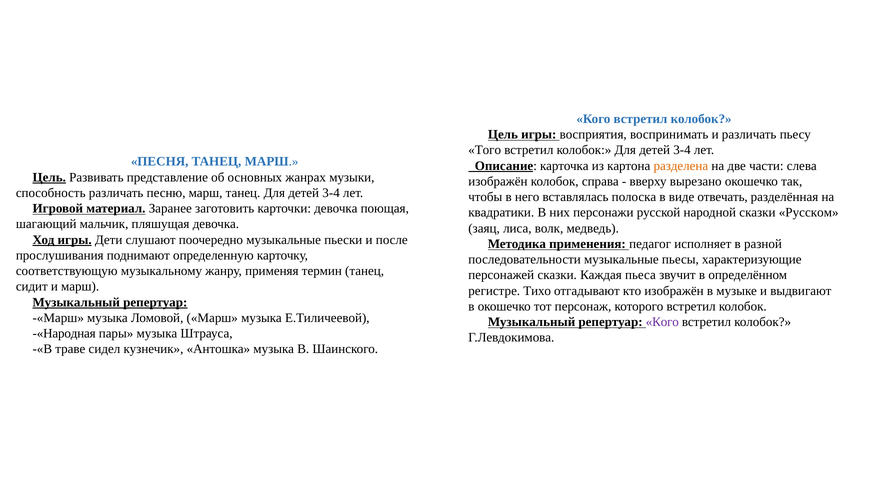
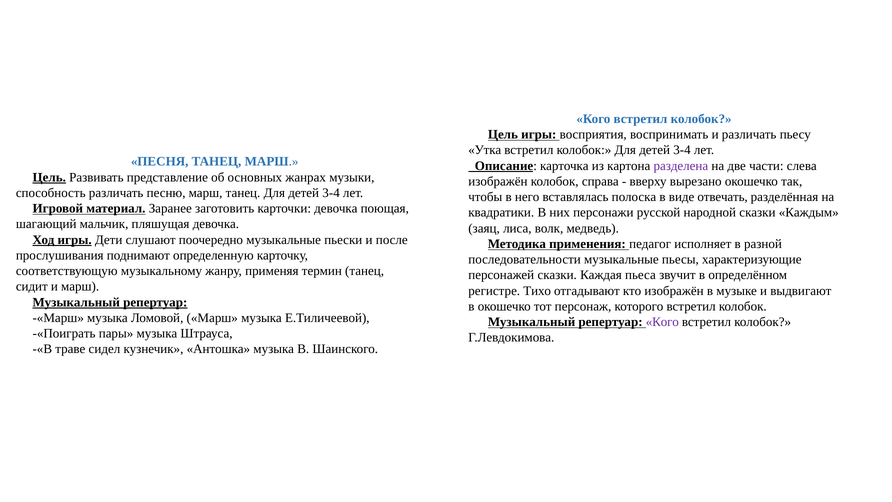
Того: Того -> Утка (485, 150)
разделена colour: orange -> purple (681, 166)
Русском: Русском -> Каждым (809, 213)
-«Народная: -«Народная -> -«Поиграть (64, 333)
